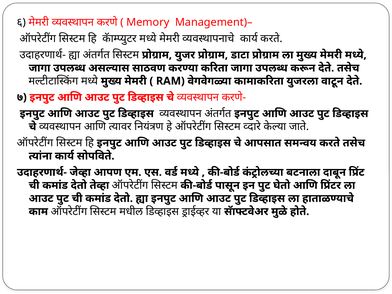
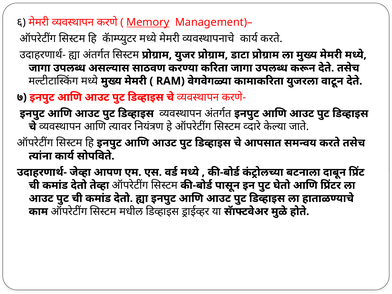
Memory underline: none -> present (148, 22)
